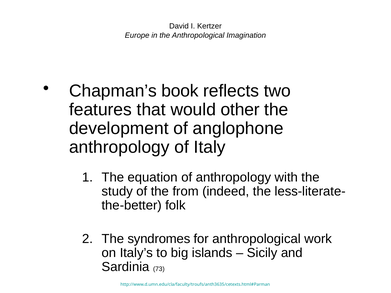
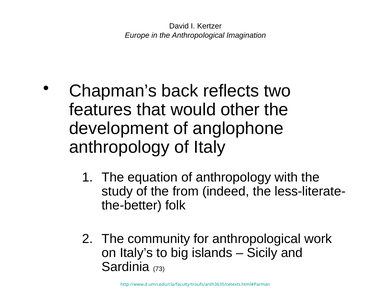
book: book -> back (180, 91)
syndromes: syndromes -> community (159, 239)
